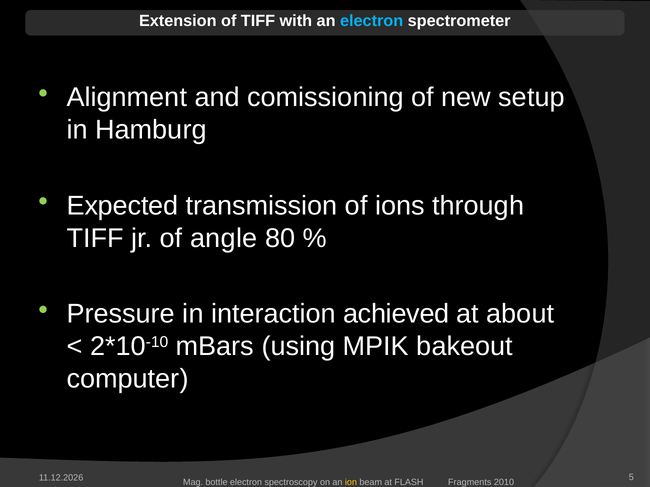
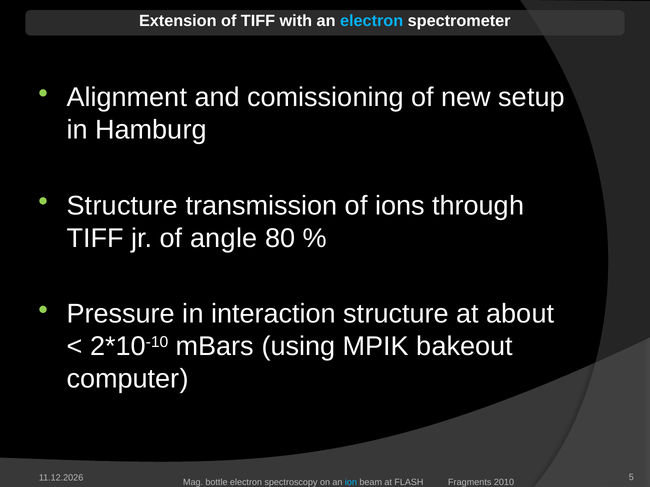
Expected: Expected -> Structure (122, 206)
interaction achieved: achieved -> structure (396, 314)
ion colour: yellow -> light blue (351, 483)
